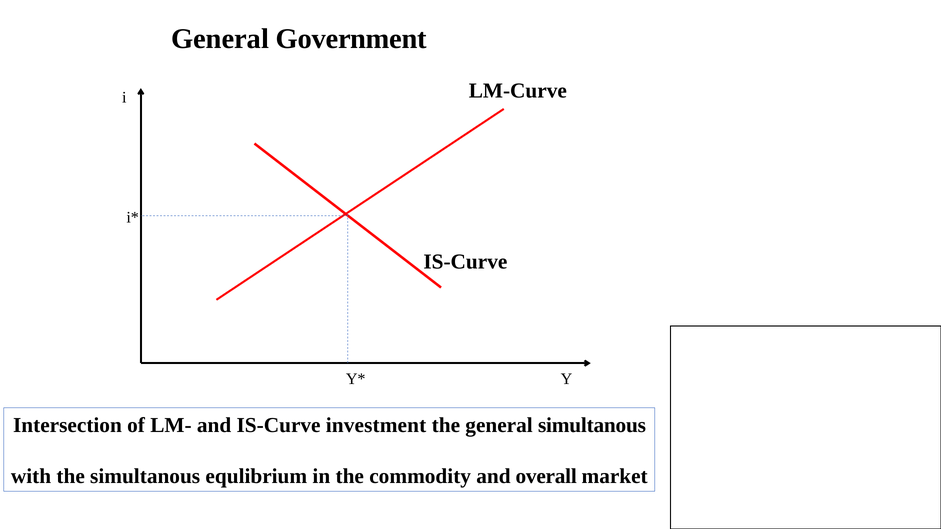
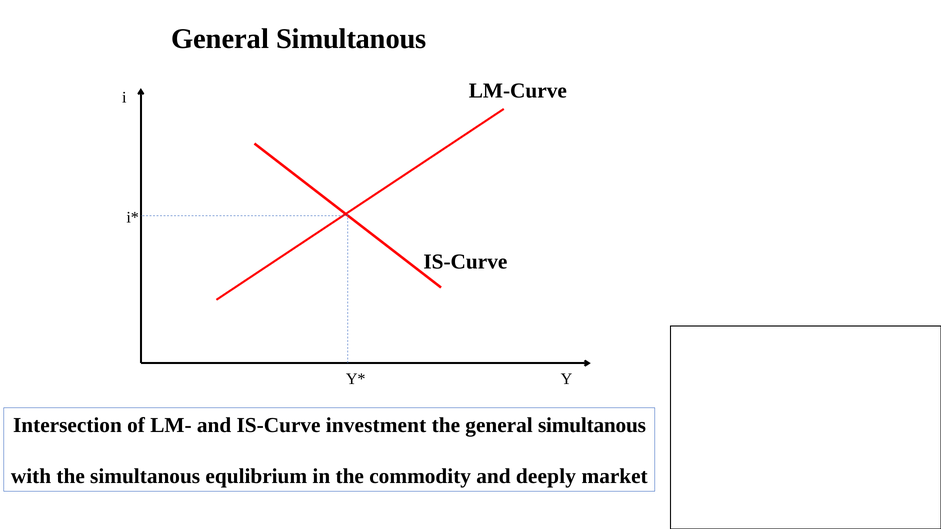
Government: Government -> Simultanous (351, 39)
overall: overall -> deeply (546, 477)
